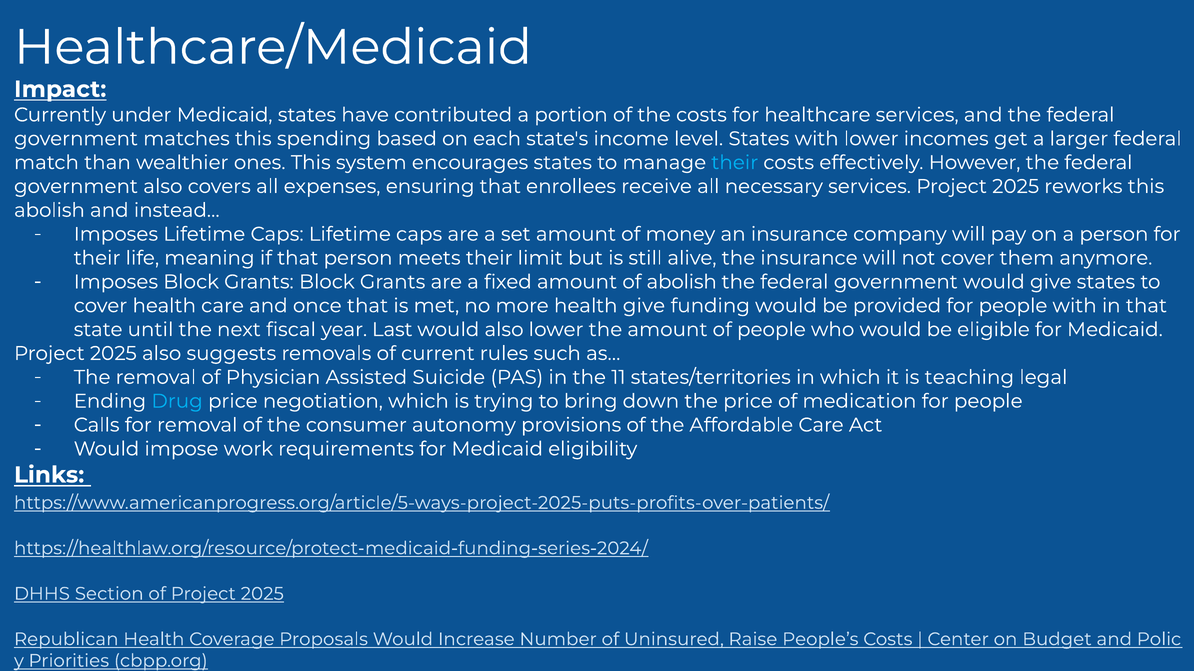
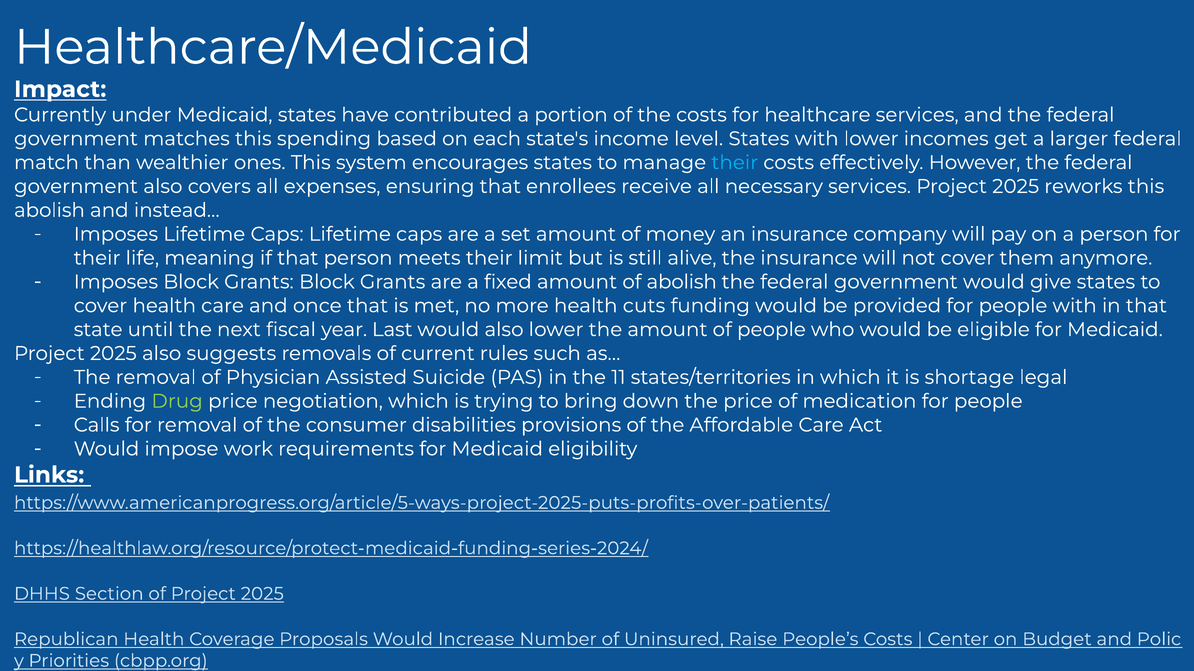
health give: give -> cuts (644, 306)
teaching: teaching -> shortage (969, 378)
Drug colour: light blue -> light green (177, 402)
autonomy: autonomy -> disabilities (464, 425)
